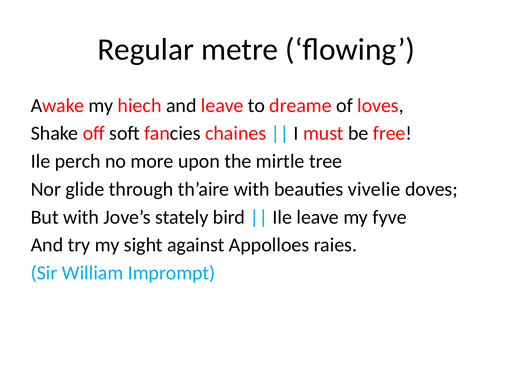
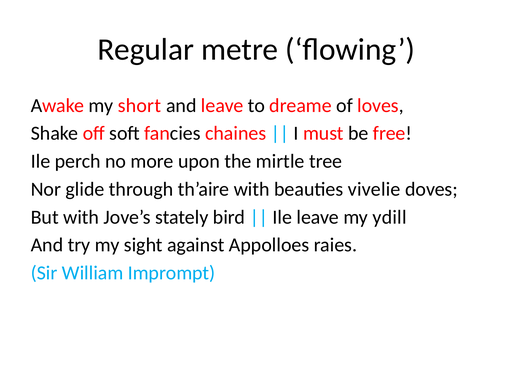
hiech: hiech -> short (139, 106)
fyve: fyve -> ydill (390, 218)
